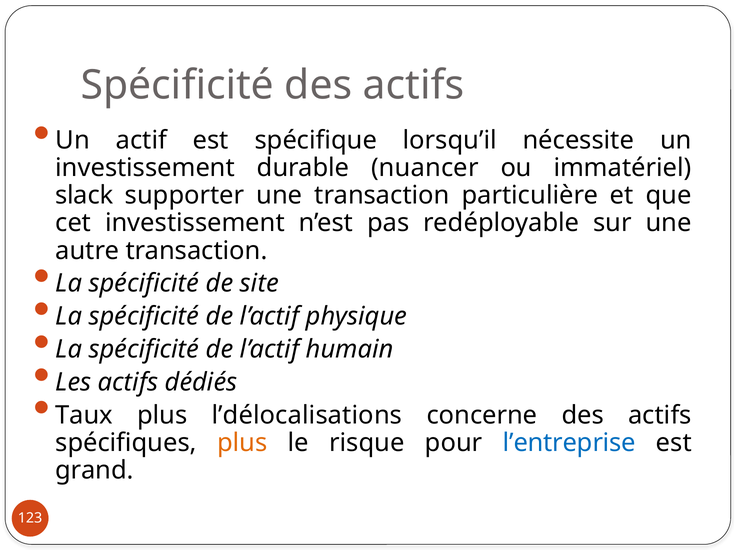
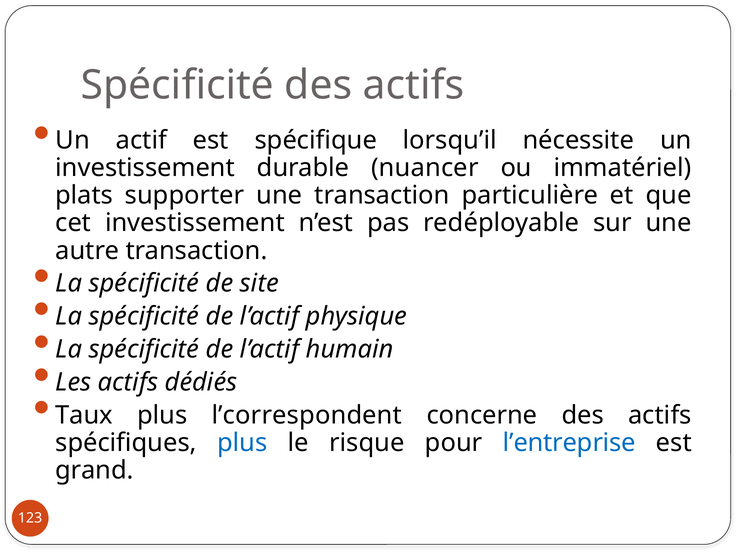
slack: slack -> plats (84, 195)
l’délocalisations: l’délocalisations -> l’correspondent (307, 415)
plus colour: orange -> blue (242, 443)
